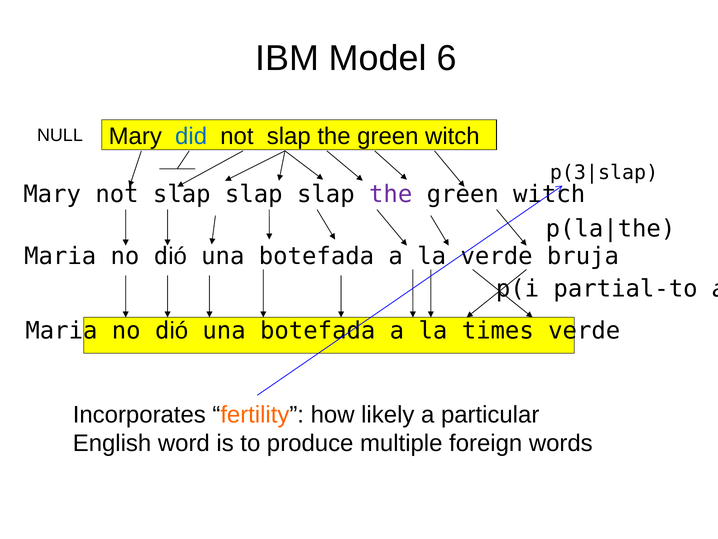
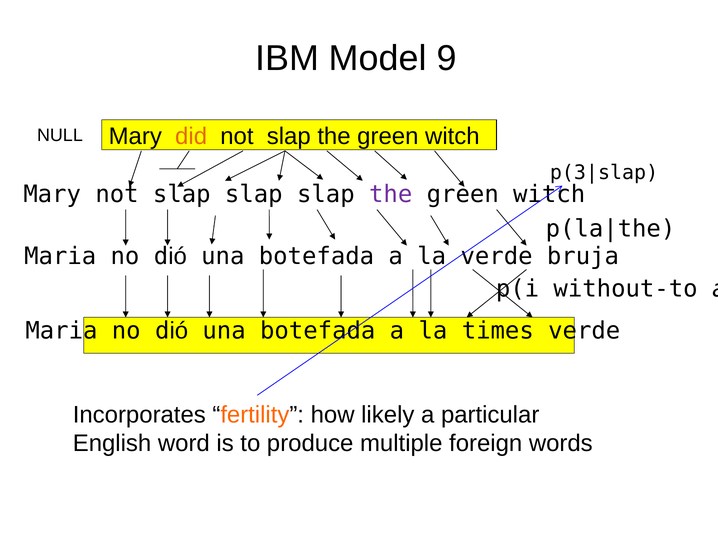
6: 6 -> 9 (447, 58)
did colour: blue -> orange (191, 136)
partial-to: partial-to -> without-to (626, 289)
